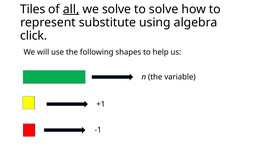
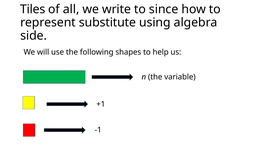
all underline: present -> none (71, 9)
we solve: solve -> write (116, 9)
to solve: solve -> since (164, 9)
click: click -> side (34, 36)
